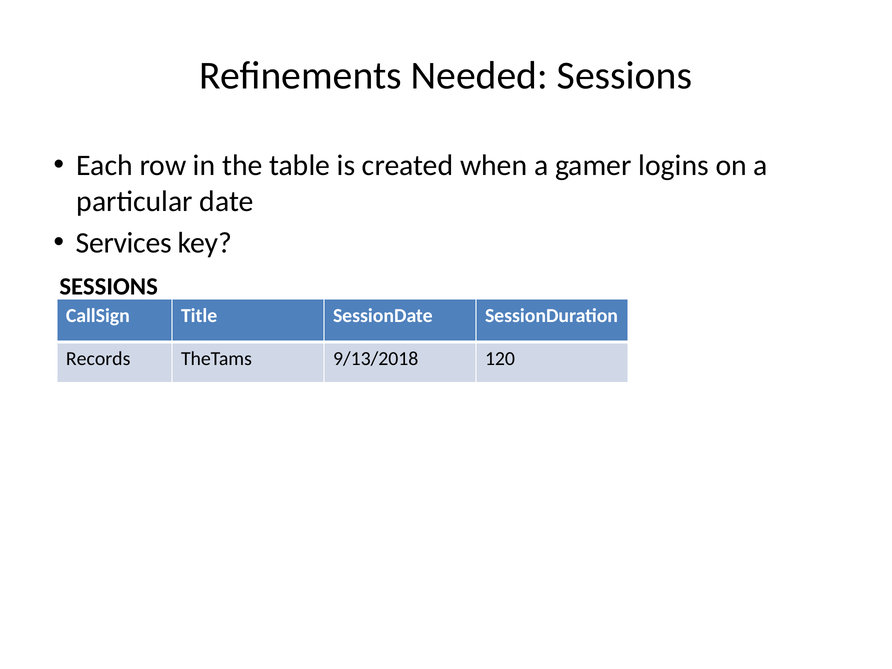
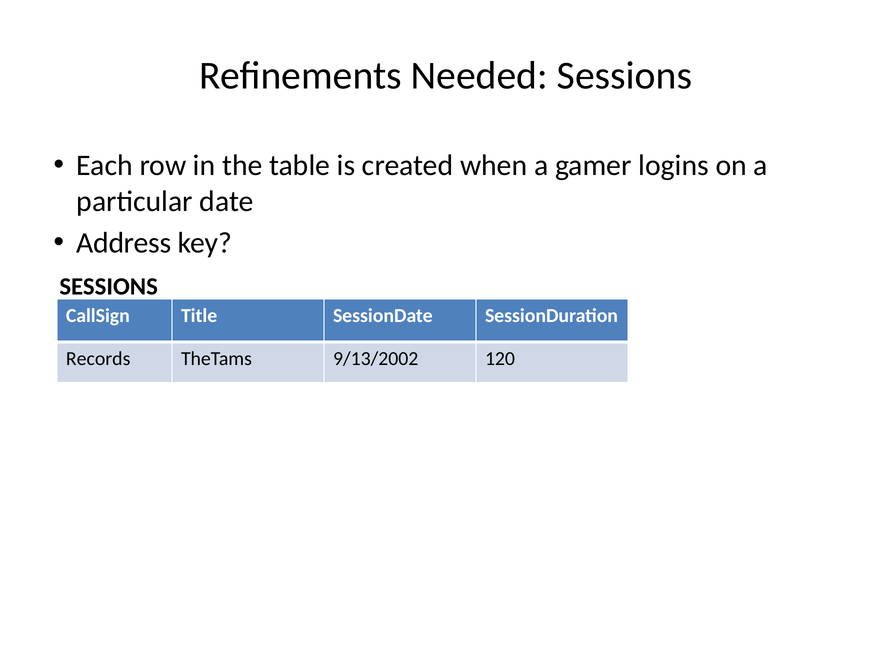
Services: Services -> Address (124, 243)
9/13/2018: 9/13/2018 -> 9/13/2002 (376, 359)
